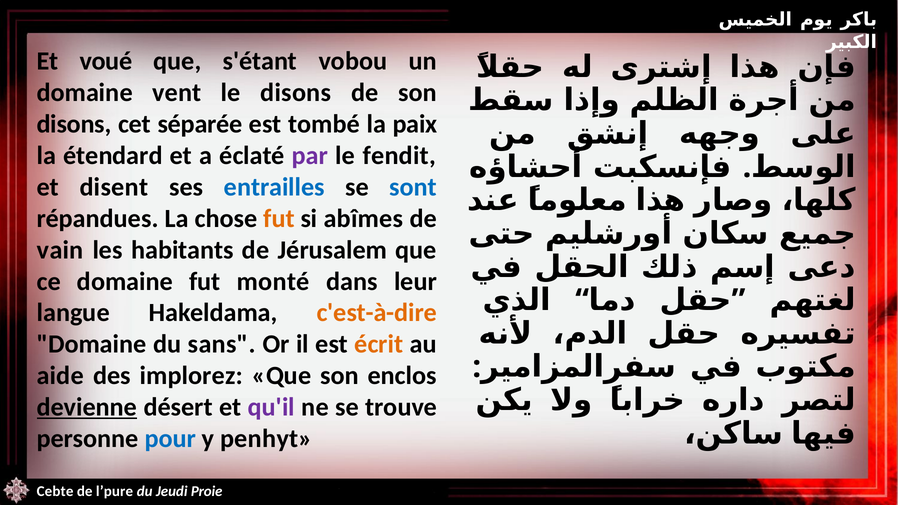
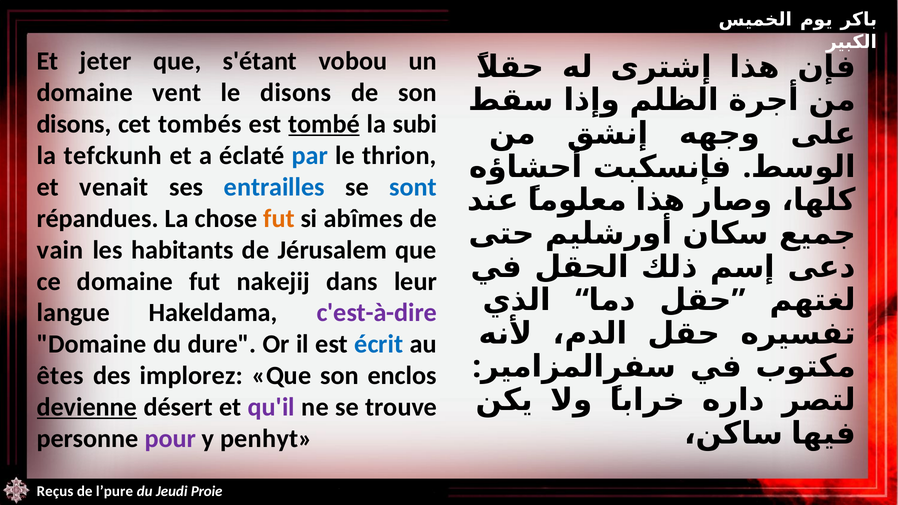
voué: voué -> jeter (106, 61)
séparée: séparée -> tombés (200, 124)
tombé underline: none -> present (324, 124)
paix: paix -> subi (415, 124)
étendard: étendard -> tefckunh (113, 156)
par colour: purple -> blue (310, 156)
fendit: fendit -> thrion (399, 156)
disent: disent -> venait (114, 187)
monté: monté -> nakejij (273, 281)
c'est-à-dire colour: orange -> purple (377, 313)
sans: sans -> dure (222, 344)
écrit colour: orange -> blue (379, 344)
aide: aide -> êtes (60, 376)
pour colour: blue -> purple (170, 439)
Cebte: Cebte -> Reçus (55, 491)
